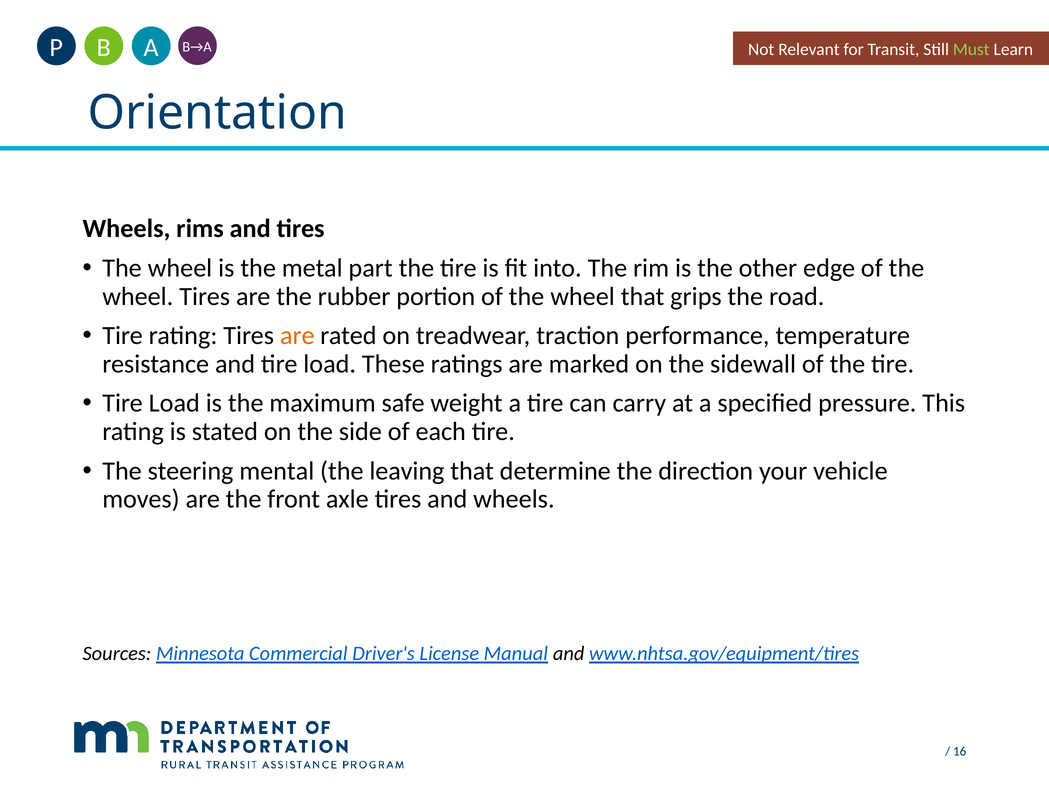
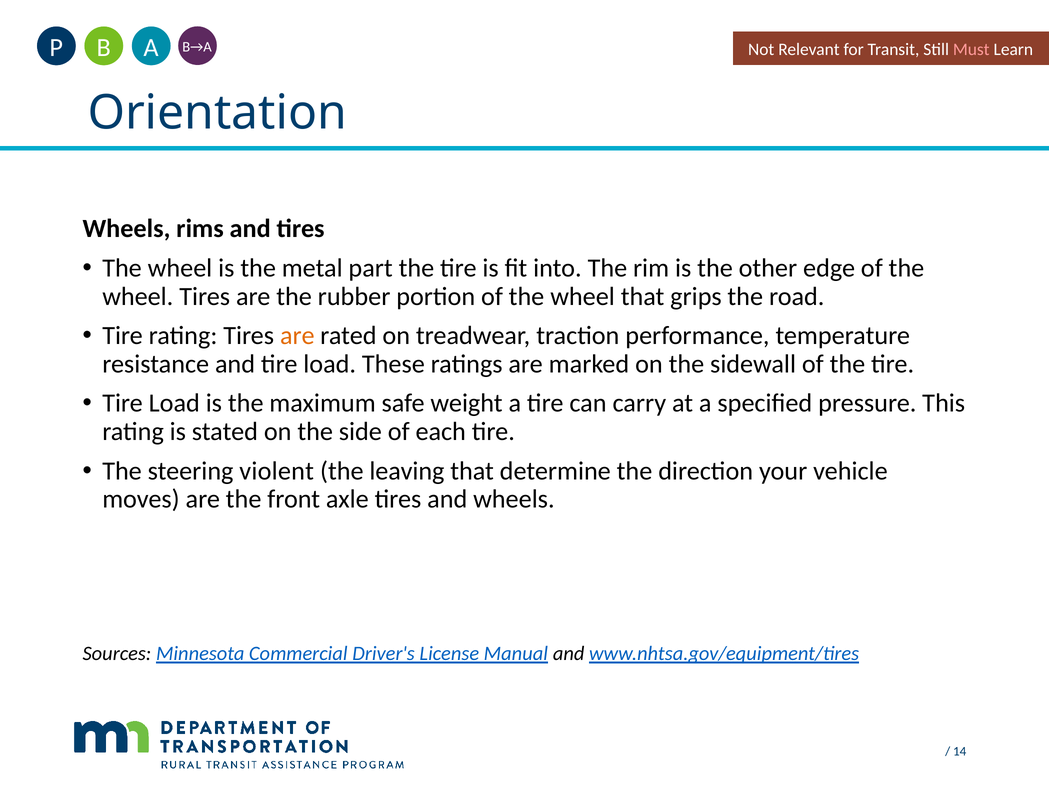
Must colour: light green -> pink (971, 49)
mental: mental -> violent (277, 471)
16: 16 -> 14 (960, 751)
